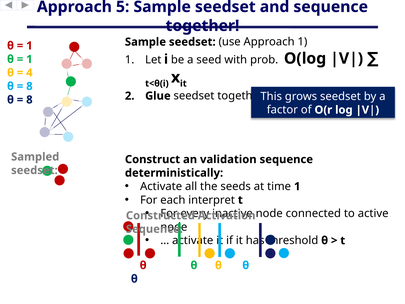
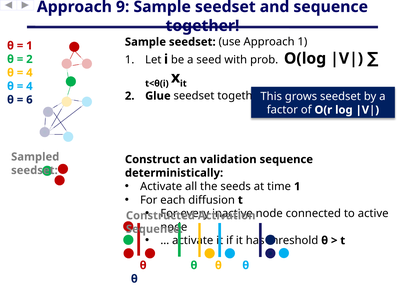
5: 5 -> 9 (123, 7)
1: 1 -> 2 (29, 59)
8: 8 -> 4 (29, 86)
8: 8 -> 6 (29, 100)
interpret: interpret -> diffusion (212, 200)
